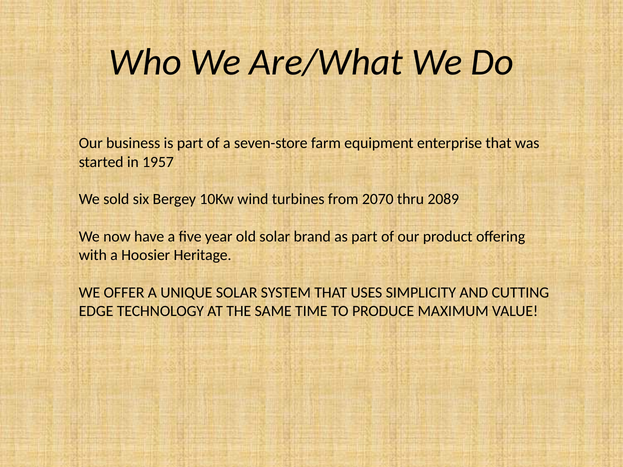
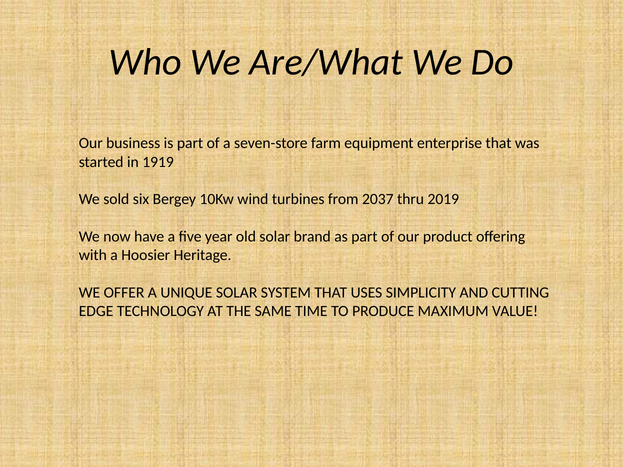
1957: 1957 -> 1919 (158, 162)
2070: 2070 -> 2037 (378, 199)
2089: 2089 -> 2019 (443, 199)
